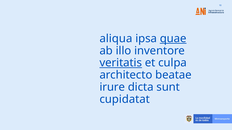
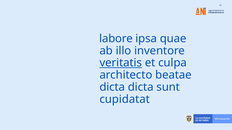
aliqua: aliqua -> labore (116, 39)
quae underline: present -> none (173, 39)
irure: irure -> dicta (112, 87)
